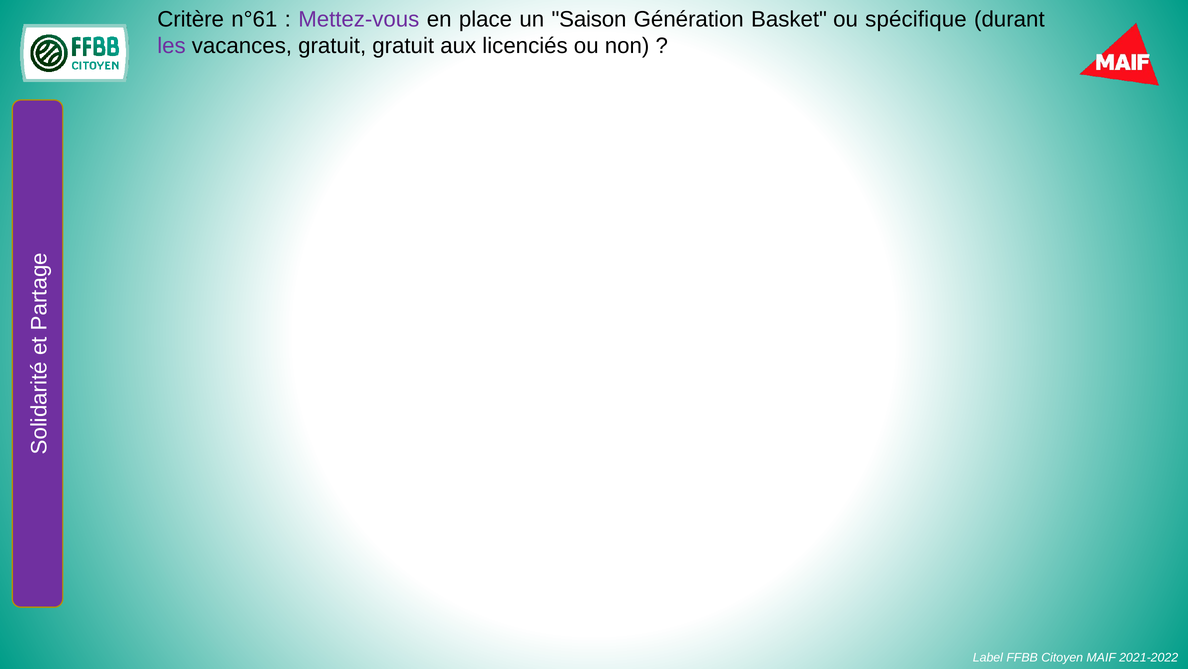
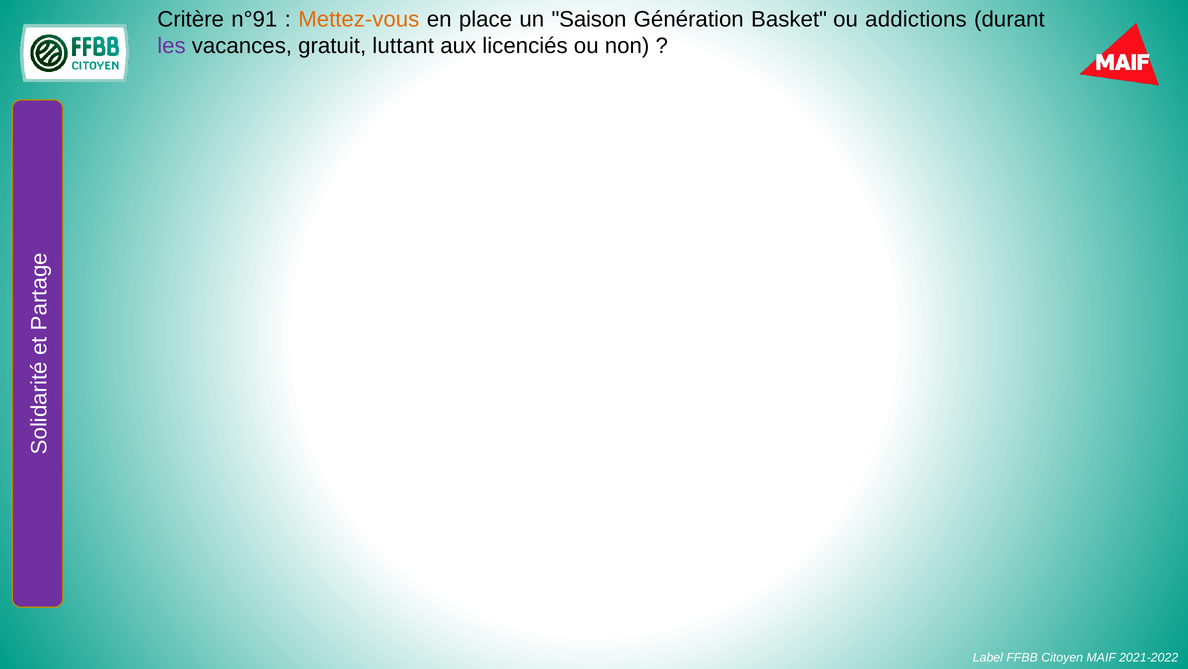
n°61: n°61 -> n°91 (254, 19)
Mettez-vous colour: purple -> orange (359, 19)
spécifique: spécifique -> addictions (916, 19)
gratuit gratuit: gratuit -> luttant (403, 46)
